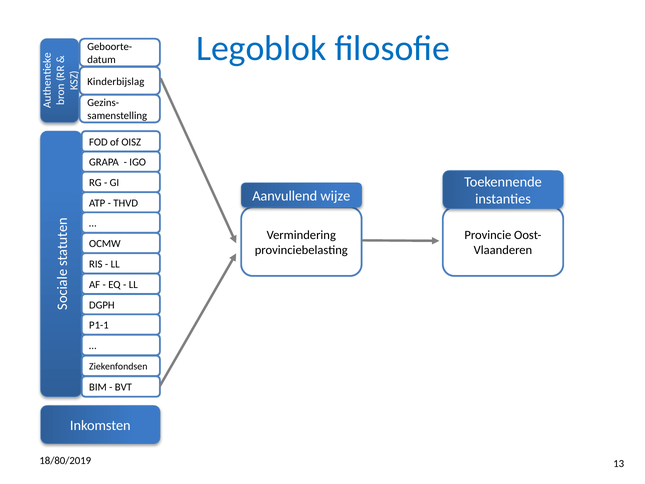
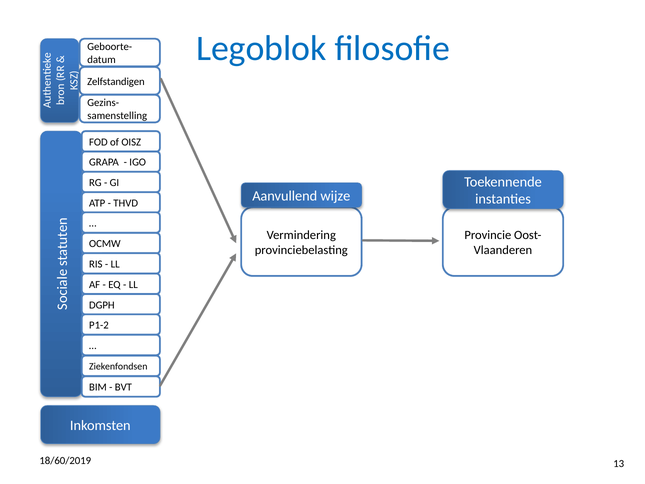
Kinderbijslag: Kinderbijslag -> Zelfstandigen (116, 81)
P1-1: P1-1 -> P1-2 (99, 325)
18/80/2019: 18/80/2019 -> 18/60/2019 (65, 461)
